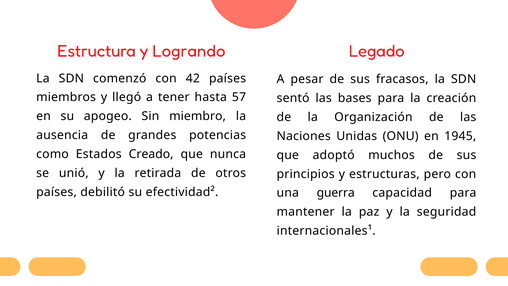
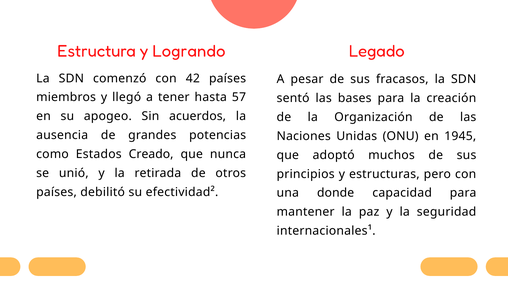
miembro: miembro -> acuerdos (198, 116)
guerra: guerra -> donde (336, 193)
